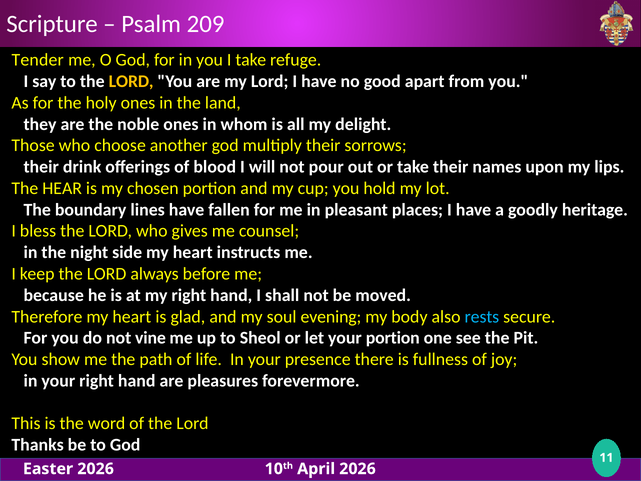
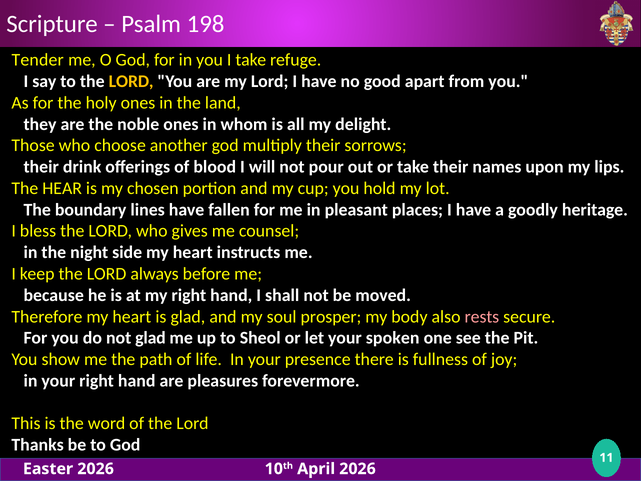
209: 209 -> 198 (206, 24)
evening: evening -> prosper (331, 316)
rests colour: light blue -> pink (482, 316)
not vine: vine -> glad (150, 338)
your portion: portion -> spoken (393, 338)
